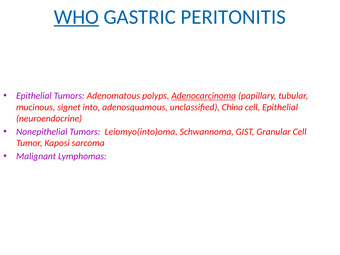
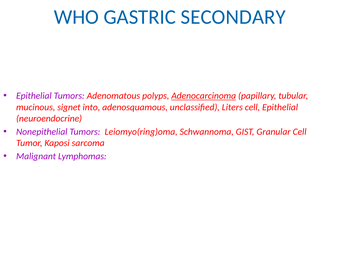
WHO underline: present -> none (76, 17)
PERITONITIS: PERITONITIS -> SECONDARY (233, 17)
China: China -> Liters (232, 107)
Leiomyo(into)oma: Leiomyo(into)oma -> Leiomyo(ring)oma (141, 132)
